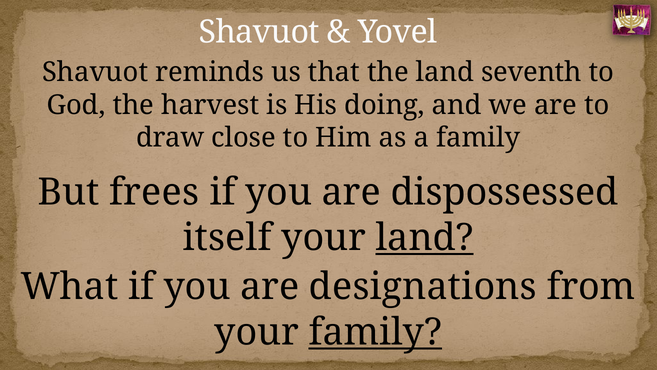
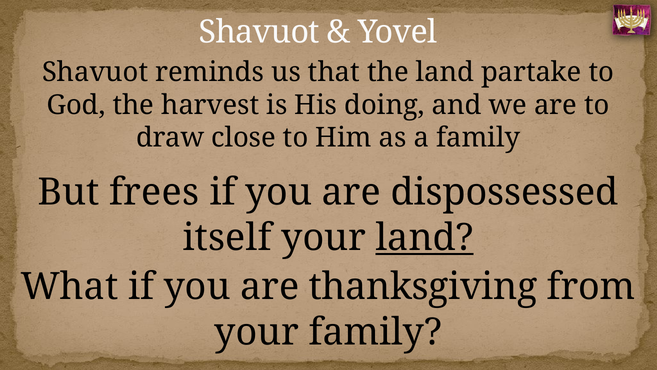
seventh: seventh -> partake (531, 72)
designations: designations -> thanksgiving (423, 287)
family underline: present -> none (375, 332)
